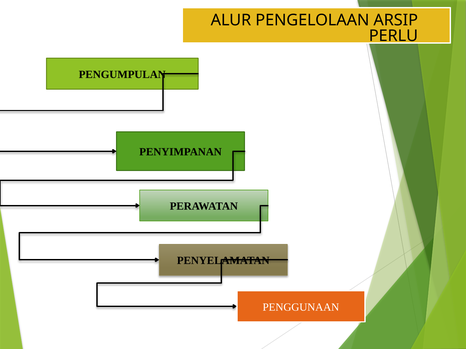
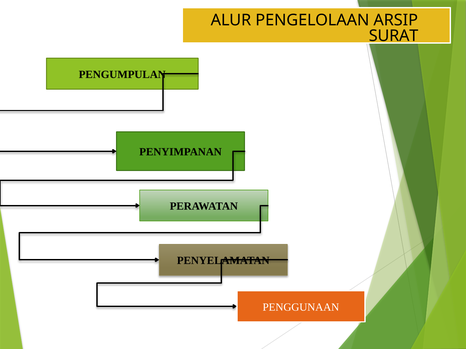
PERLU: PERLU -> SURAT (394, 36)
